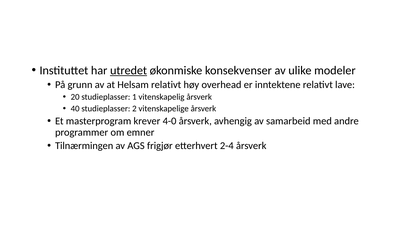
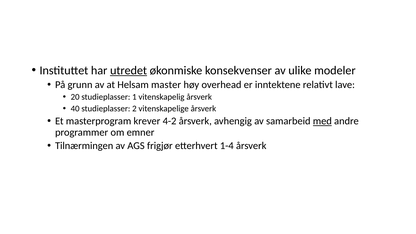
Helsam relativt: relativt -> master (166, 85)
4-0: 4-0 -> 4-2 (170, 121)
med underline: none -> present (322, 121)
2-4: 2-4 -> 1-4 (227, 146)
